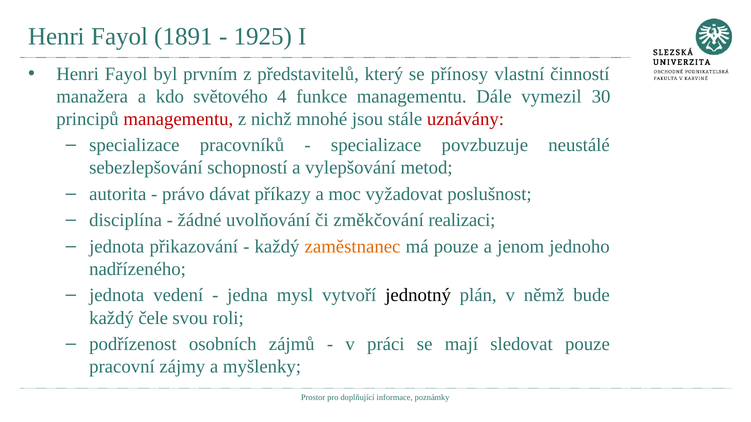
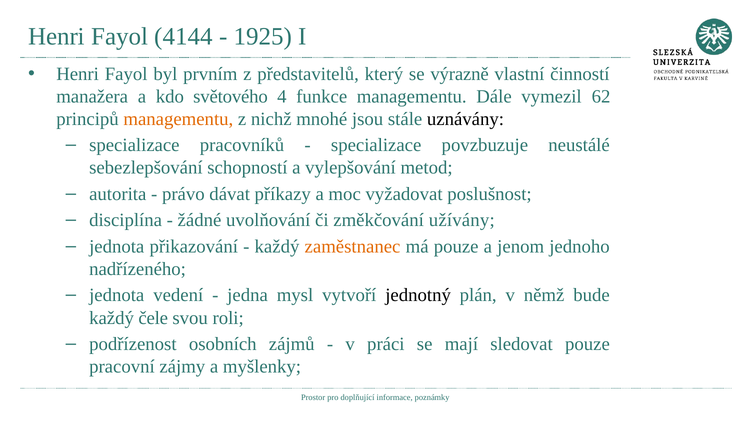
1891: 1891 -> 4144 (184, 37)
přínosy: přínosy -> výrazně (460, 74)
30: 30 -> 62 (601, 97)
managementu colour: red -> orange (178, 119)
uznávány colour: red -> black (465, 119)
realizaci: realizaci -> užívány (462, 221)
